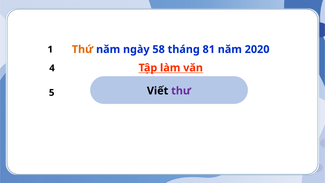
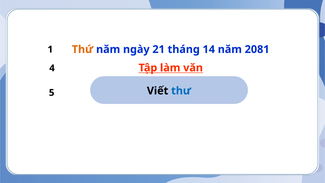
58: 58 -> 21 (159, 49)
81: 81 -> 14 (209, 49)
2020: 2020 -> 2081 (257, 49)
thư colour: purple -> blue (181, 91)
